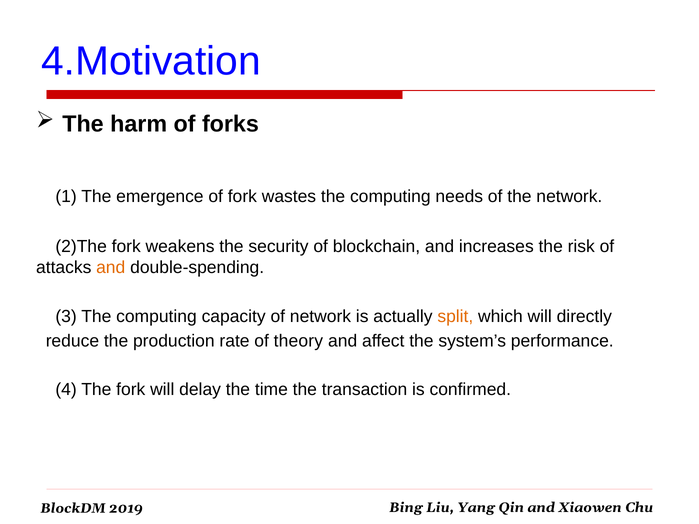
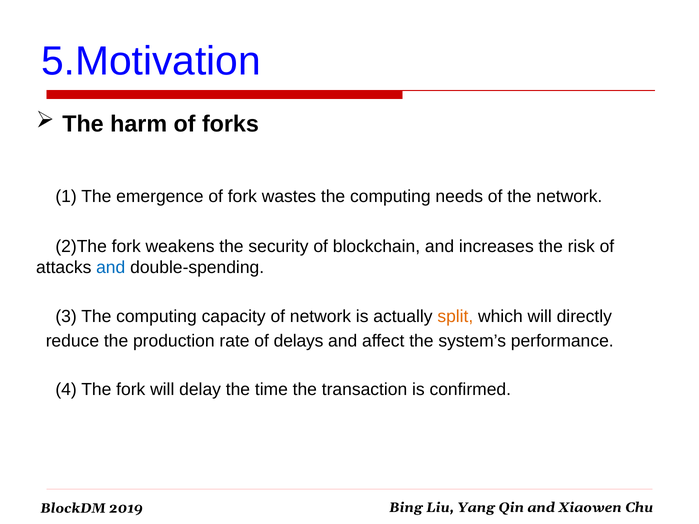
4.Motivation: 4.Motivation -> 5.Motivation (151, 61)
and colour: orange -> blue (111, 268)
theory: theory -> delays (299, 341)
